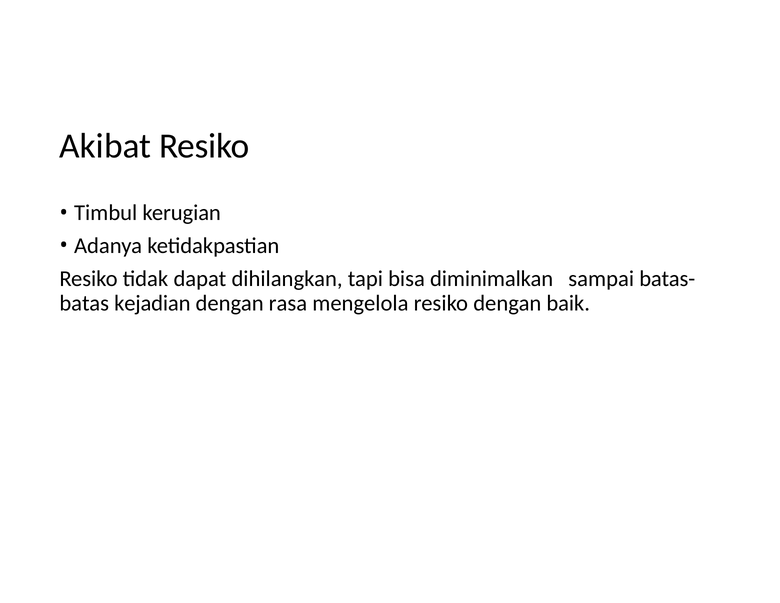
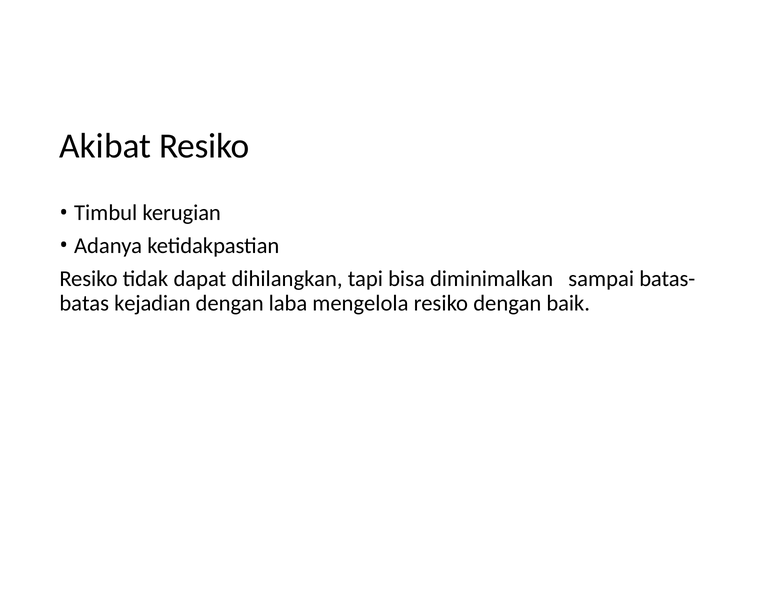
rasa: rasa -> laba (288, 303)
